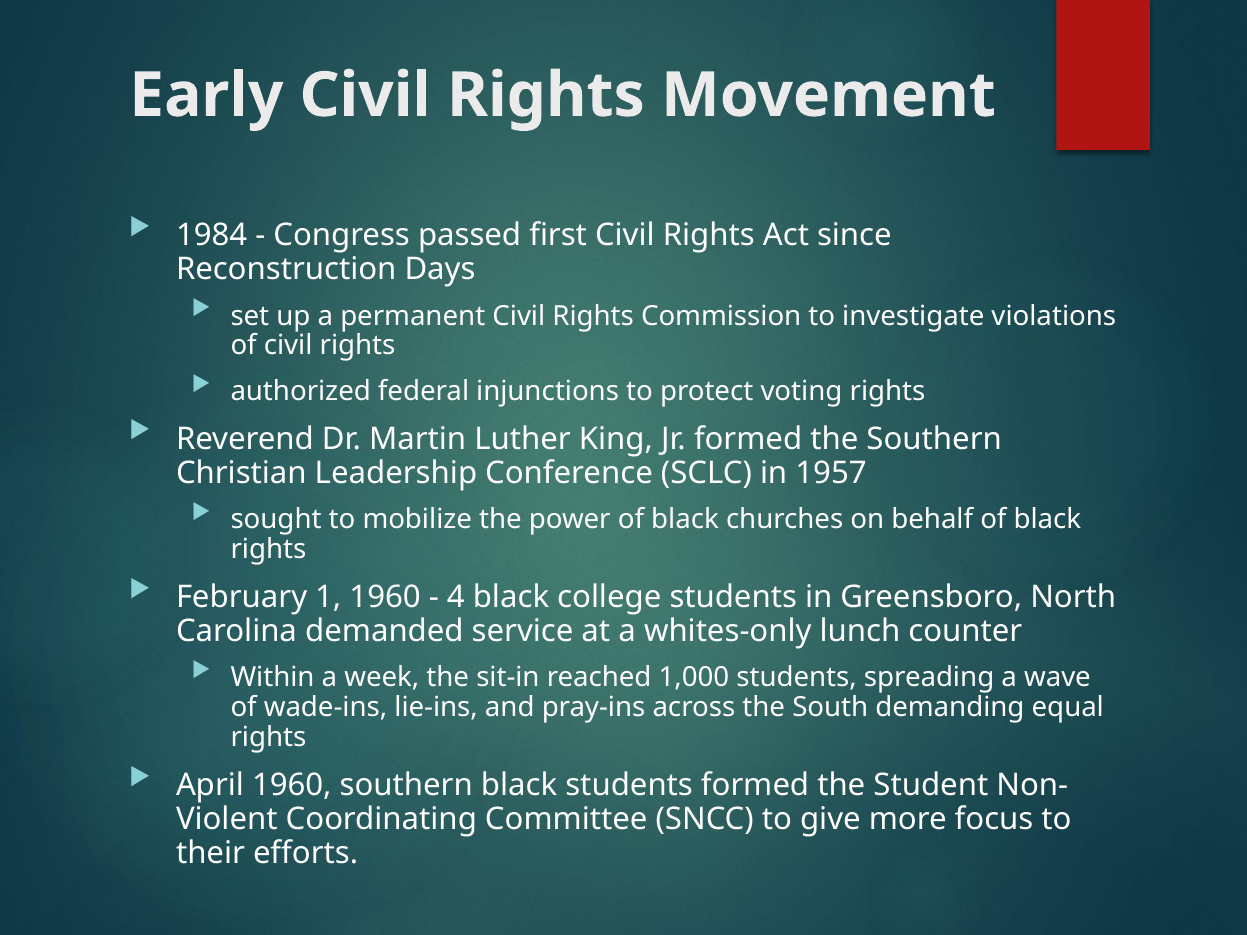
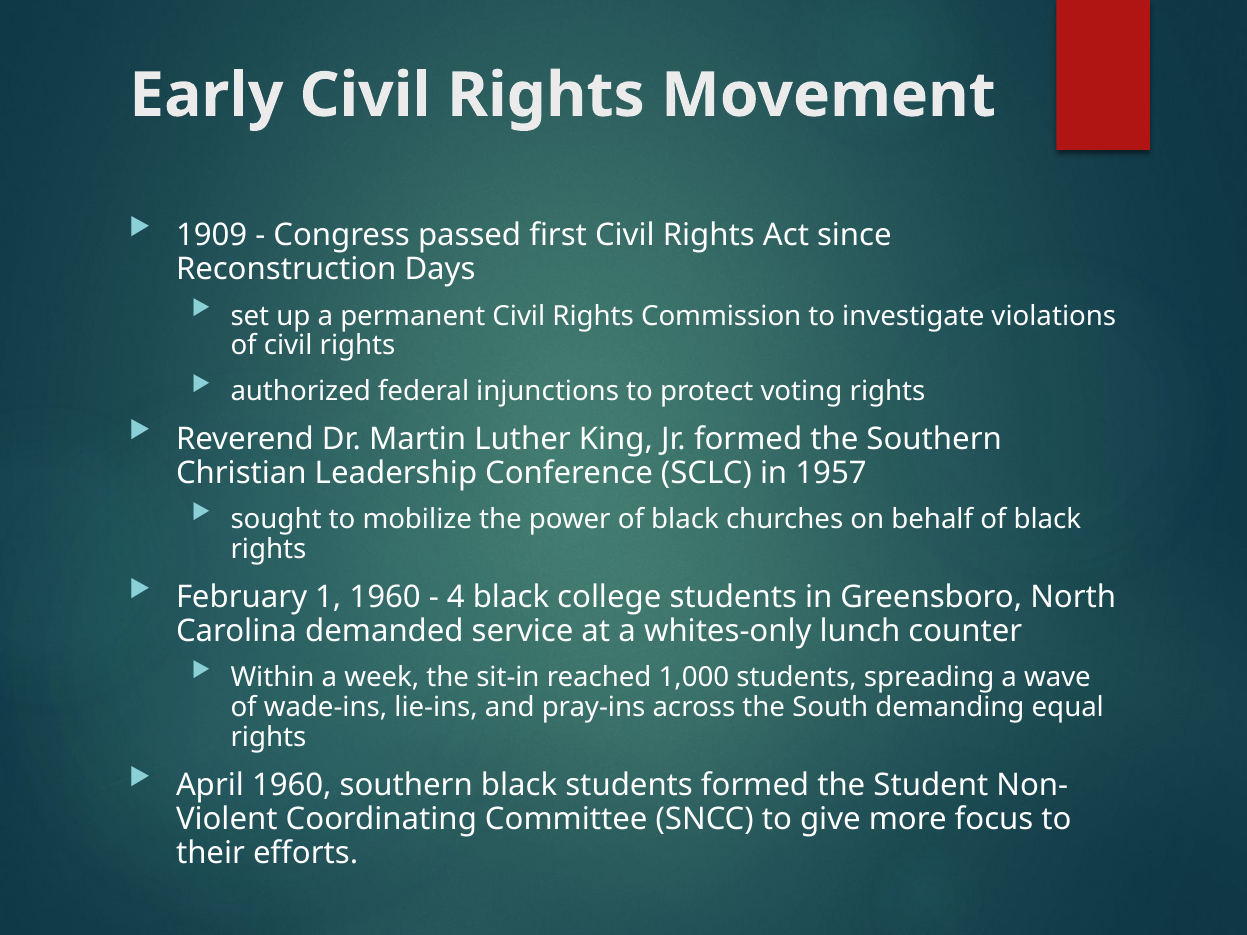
1984: 1984 -> 1909 (212, 235)
